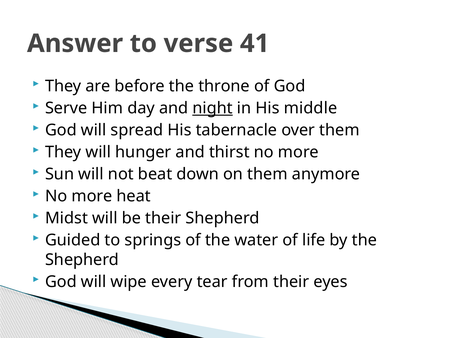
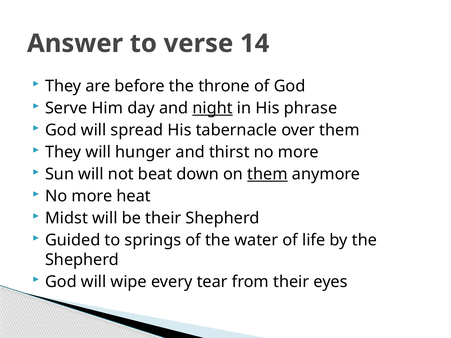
41: 41 -> 14 (255, 44)
middle: middle -> phrase (311, 108)
them underline: none -> present (267, 174)
